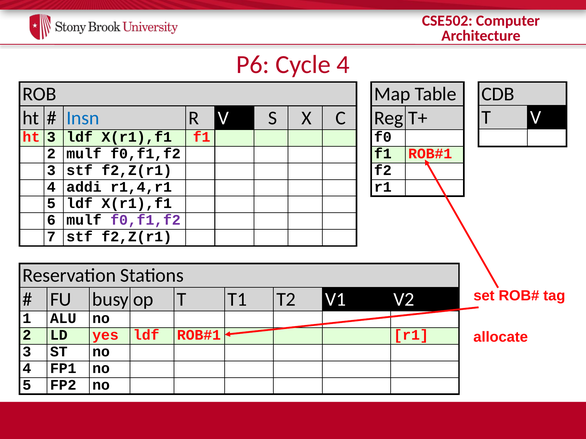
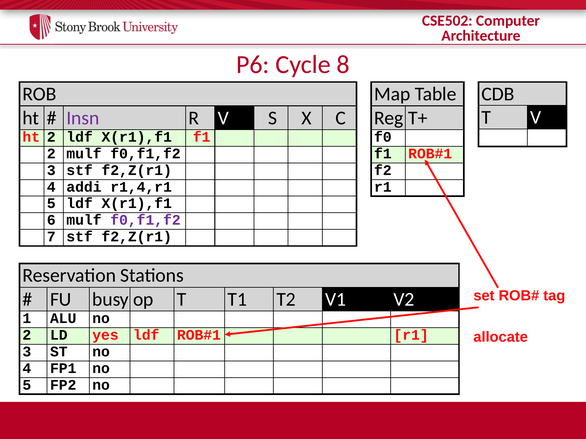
Cycle 4: 4 -> 8 (343, 65)
Insn colour: blue -> purple (83, 118)
ht 3: 3 -> 2 (51, 137)
